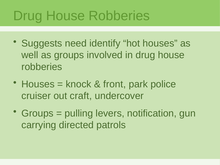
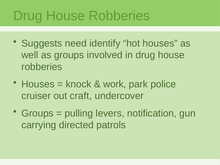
front: front -> work (115, 84)
